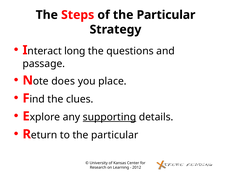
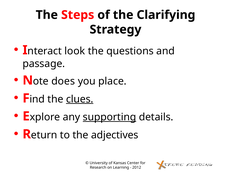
of the Particular: Particular -> Clarifying (166, 15)
long: long -> look (75, 51)
clues underline: none -> present (80, 99)
to the particular: particular -> adjectives (115, 135)
